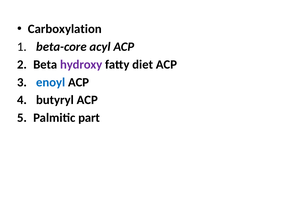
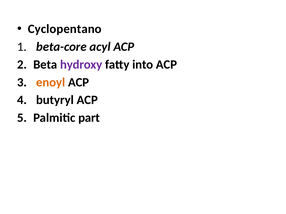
Carboxylation: Carboxylation -> Cyclopentano (65, 29)
diet: diet -> into (143, 65)
enoyl colour: blue -> orange (51, 82)
